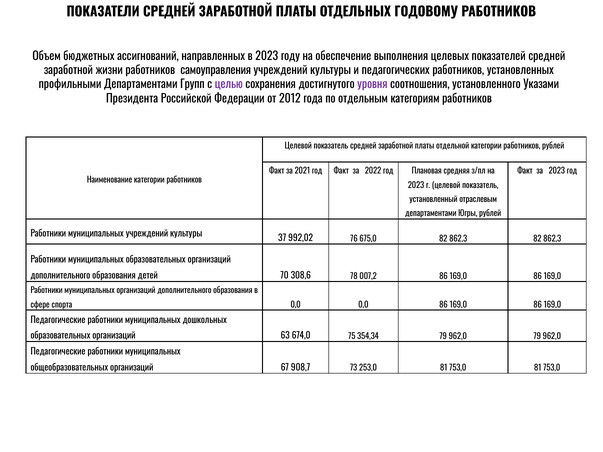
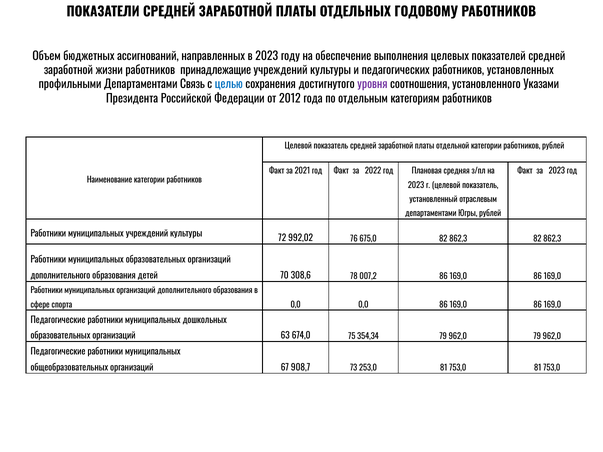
самоуправления: самоуправления -> принадлежащие (216, 71)
Групп: Групп -> Связь (192, 85)
целью colour: purple -> blue (229, 85)
37: 37 -> 72 (282, 238)
